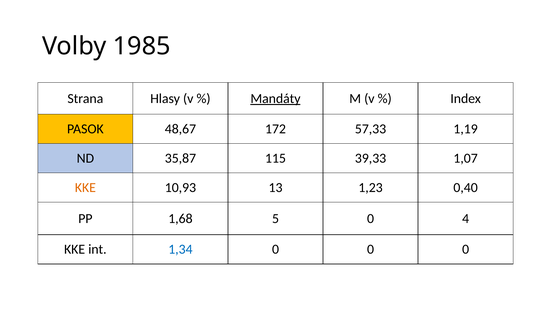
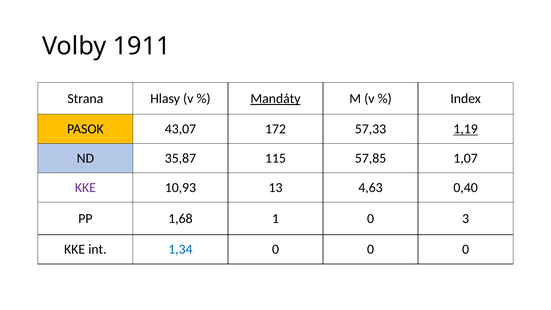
1985: 1985 -> 1911 (142, 46)
48,67: 48,67 -> 43,07 (180, 129)
1,19 underline: none -> present (466, 129)
39,33: 39,33 -> 57,85 (371, 158)
KKE colour: orange -> purple (85, 188)
1,23: 1,23 -> 4,63 (371, 188)
5: 5 -> 1 (275, 218)
4: 4 -> 3 (466, 218)
